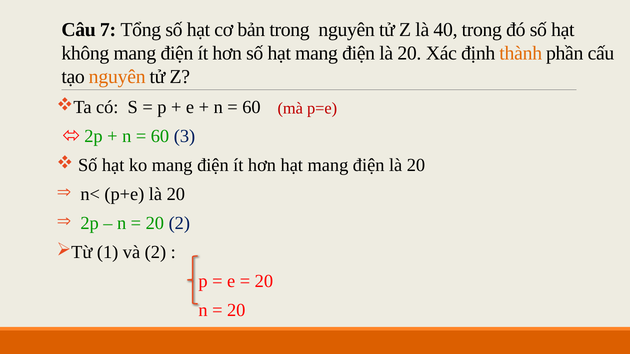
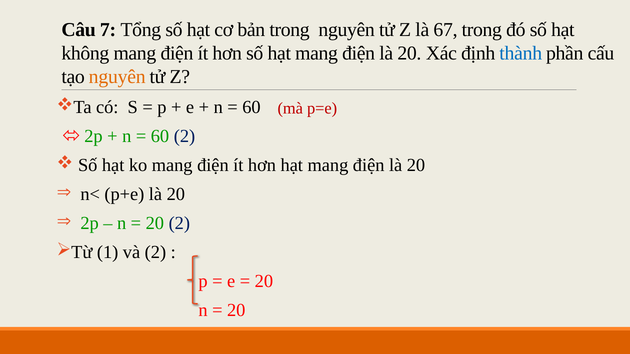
40: 40 -> 67 (446, 30)
thành colour: orange -> blue (521, 53)
60 3: 3 -> 2 (184, 137)
